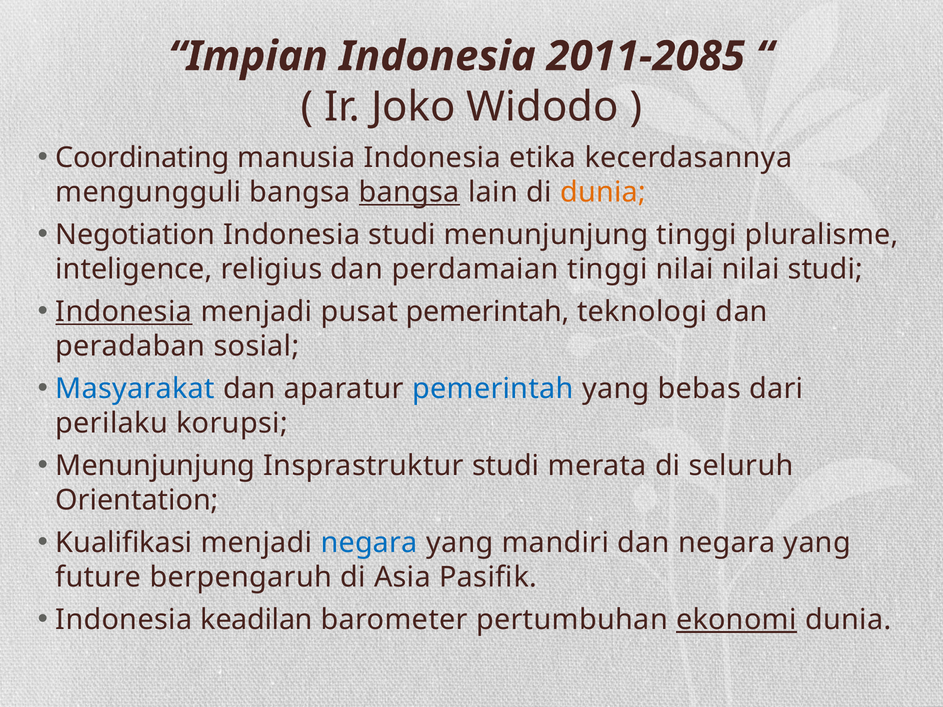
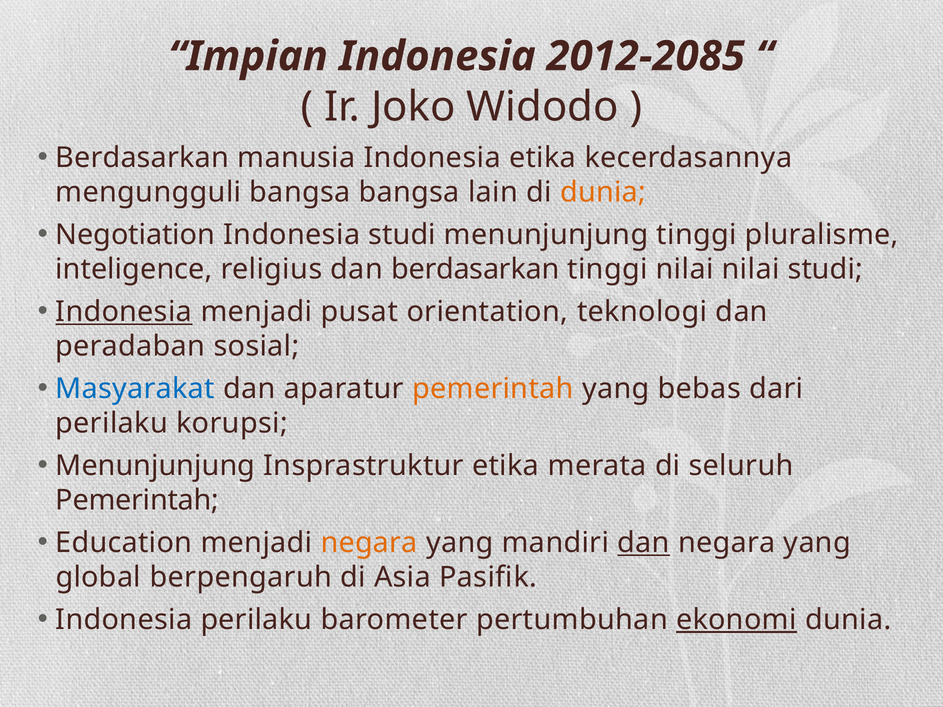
2011-2085: 2011-2085 -> 2012-2085 (646, 56)
Coordinating: Coordinating -> Berdasarkan (142, 158)
bangsa underline: present -> none (409, 192)
dan perdamaian: perdamaian -> berdasarkan (475, 269)
pusat pemerintah: pemerintah -> orientation (487, 312)
pemerintah colour: blue -> orange (493, 389)
Insprastruktur studi: studi -> etika (506, 466)
Orientation: Orientation -> Pemerintah (137, 500)
Kualifikasi: Kualifikasi -> Education (124, 543)
negara colour: blue -> orange (369, 543)
dan underline: none -> present (644, 543)
future: future -> global (98, 577)
Indonesia keadilan: keadilan -> perilaku (256, 620)
